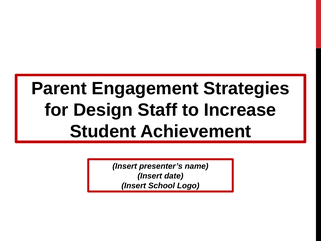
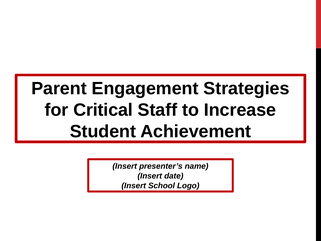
Design: Design -> Critical (103, 110)
